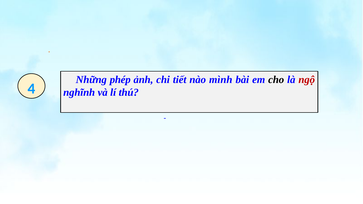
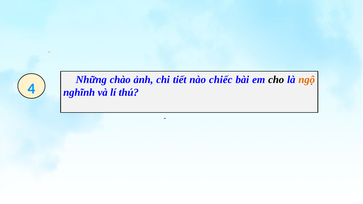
phép: phép -> chào (120, 80)
mình: mình -> chiếc (221, 80)
ngộ colour: red -> orange (307, 80)
